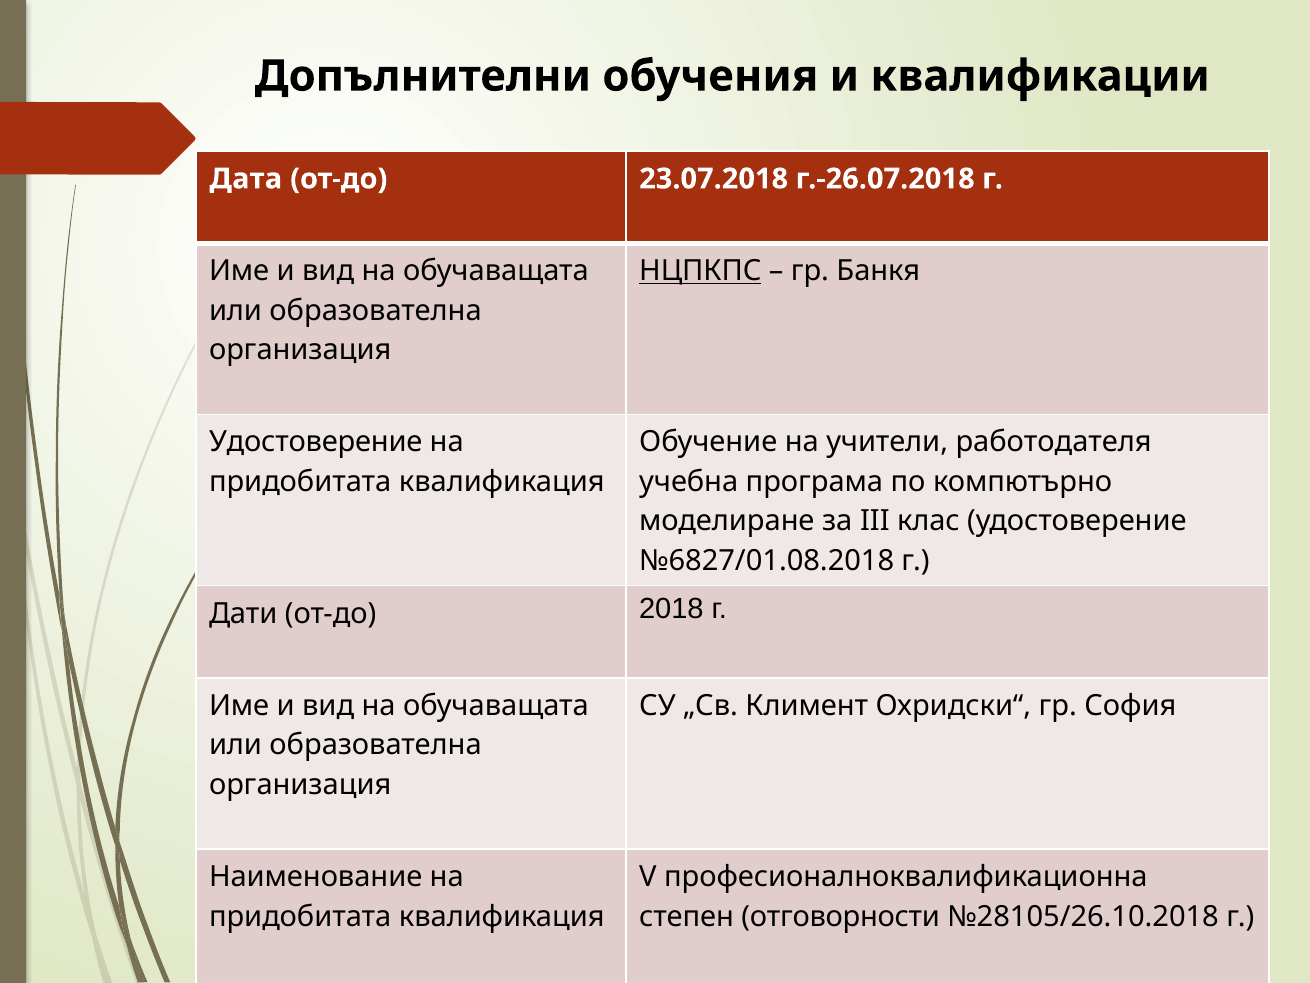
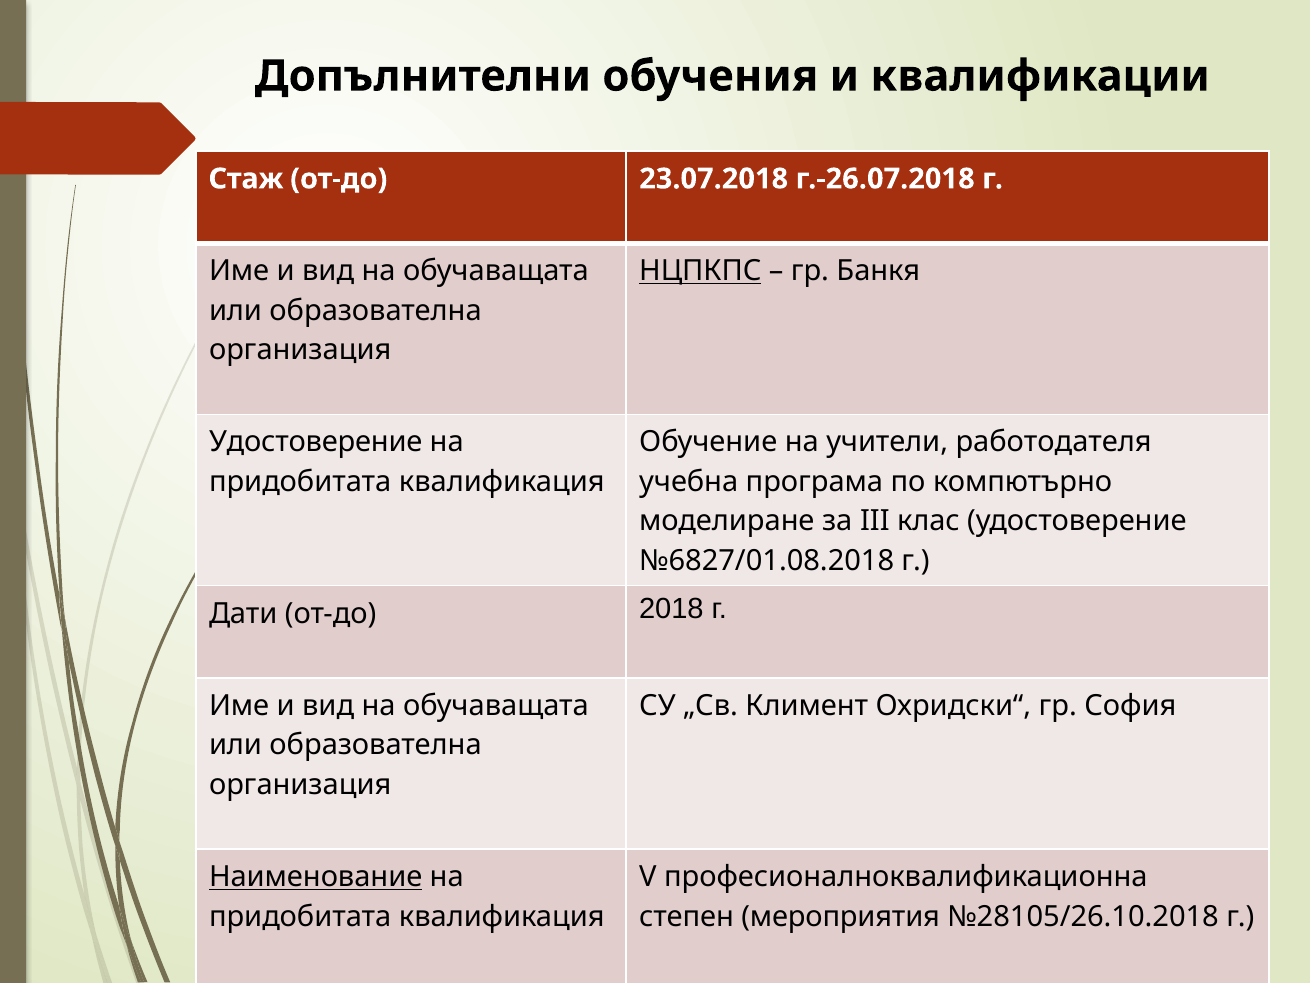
Дата: Дата -> Стаж (246, 179)
Наименование underline: none -> present (316, 877)
отговорности: отговорности -> мероприятия (841, 916)
